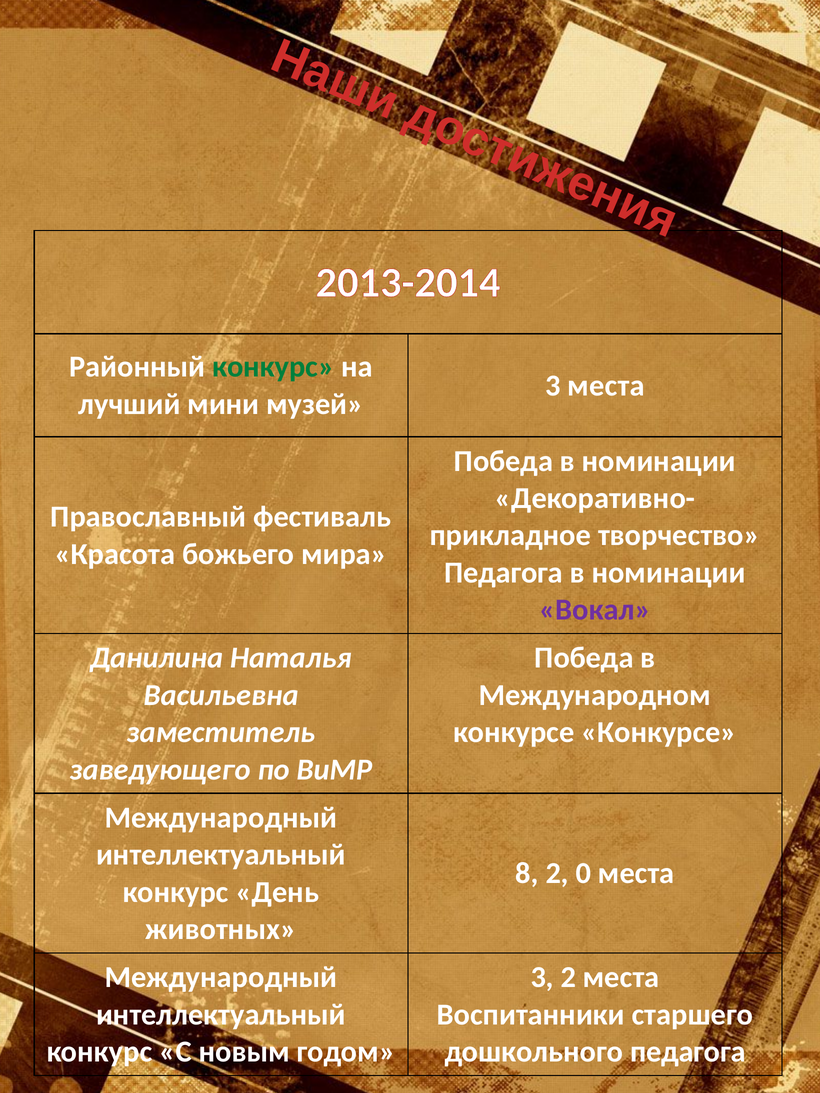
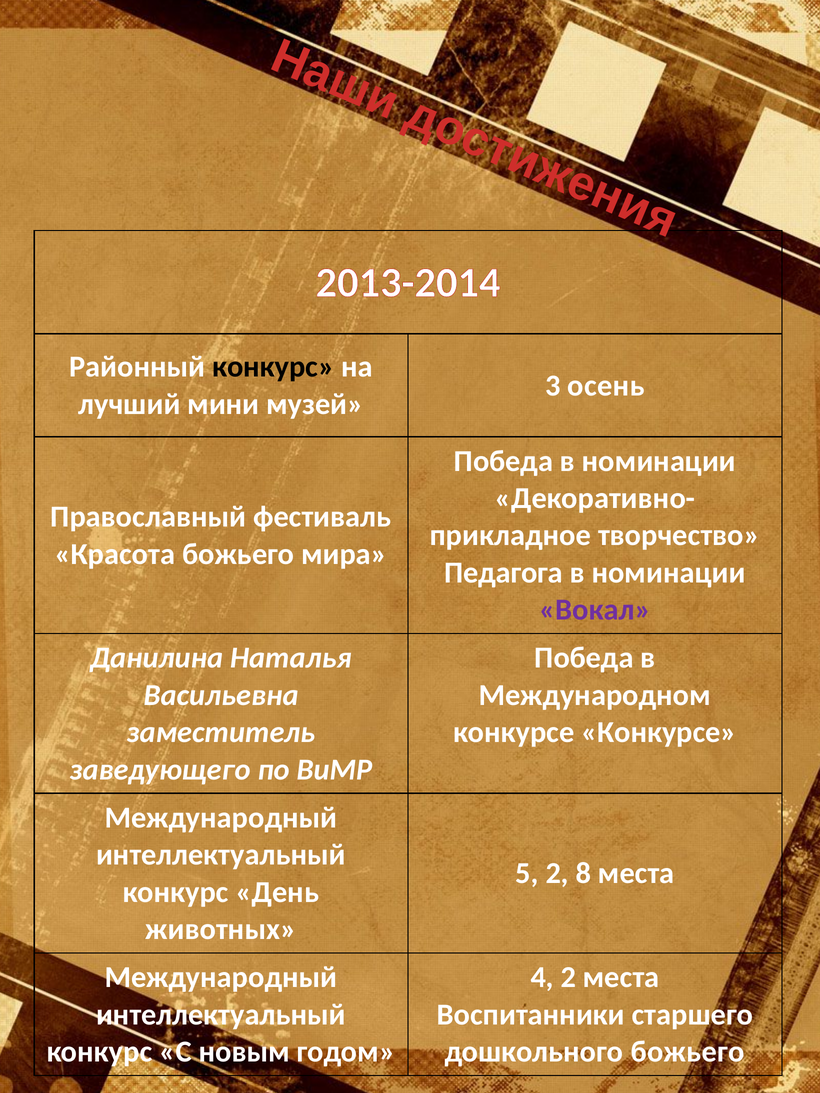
конкурс colour: green -> black (273, 367)
3 места: места -> осень (606, 386)
8: 8 -> 5 (527, 874)
0: 0 -> 8 (583, 874)
3: 3 -> 4 (542, 978)
дошкольного педагога: педагога -> божьего (688, 1052)
